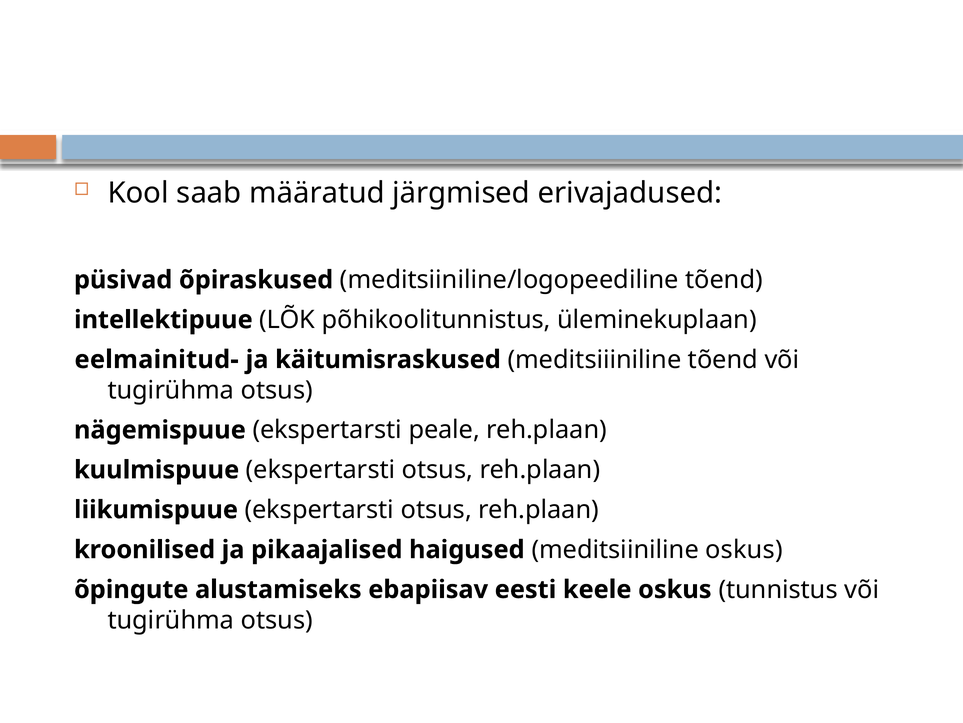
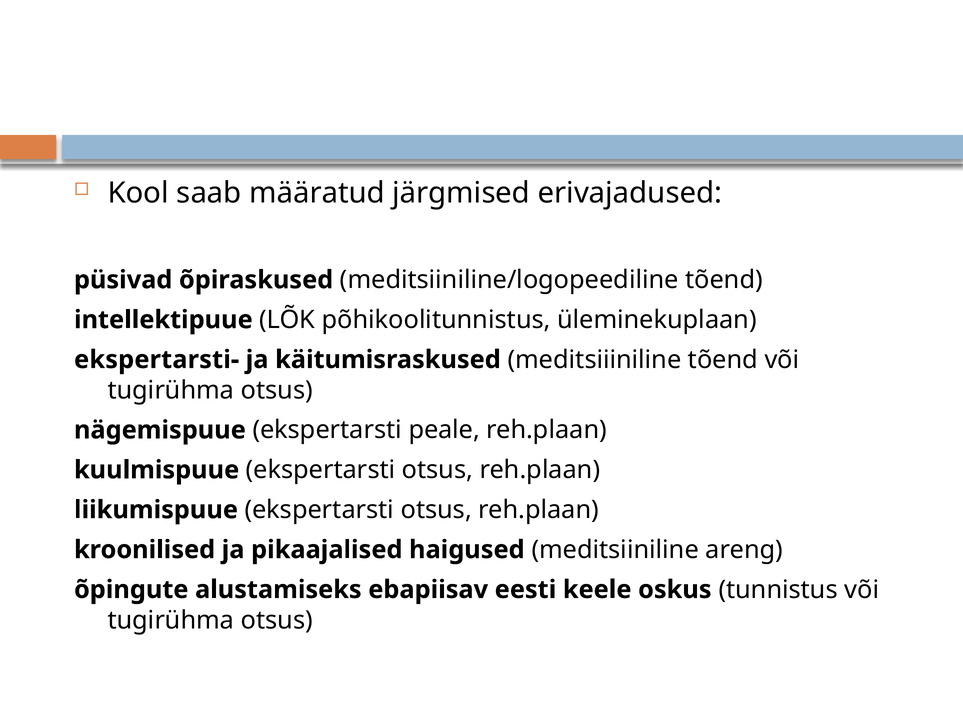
eelmainitud-: eelmainitud- -> ekspertarsti- (157, 359)
meditsiiniline oskus: oskus -> areng (744, 549)
